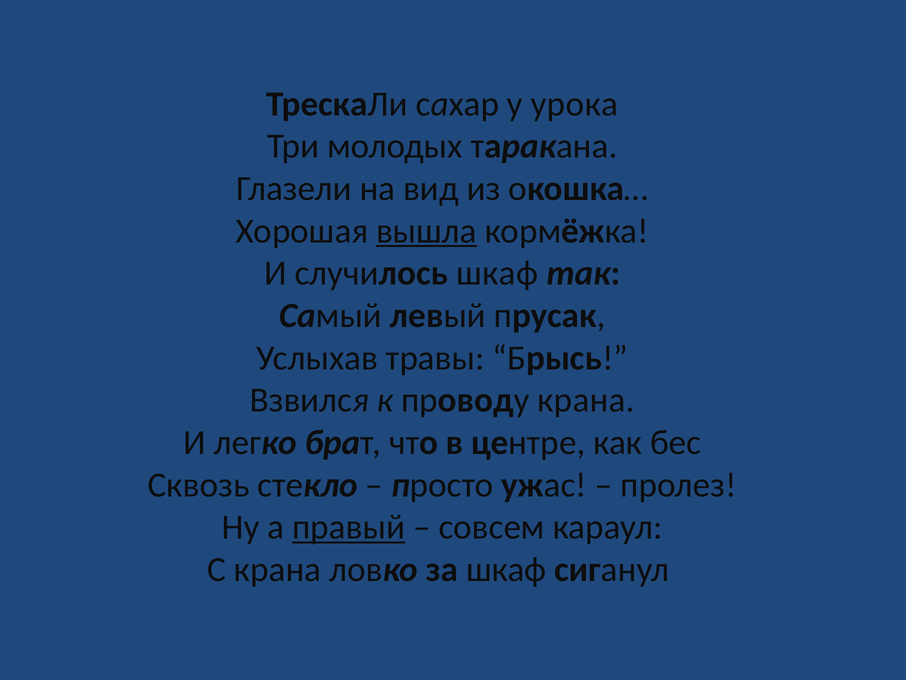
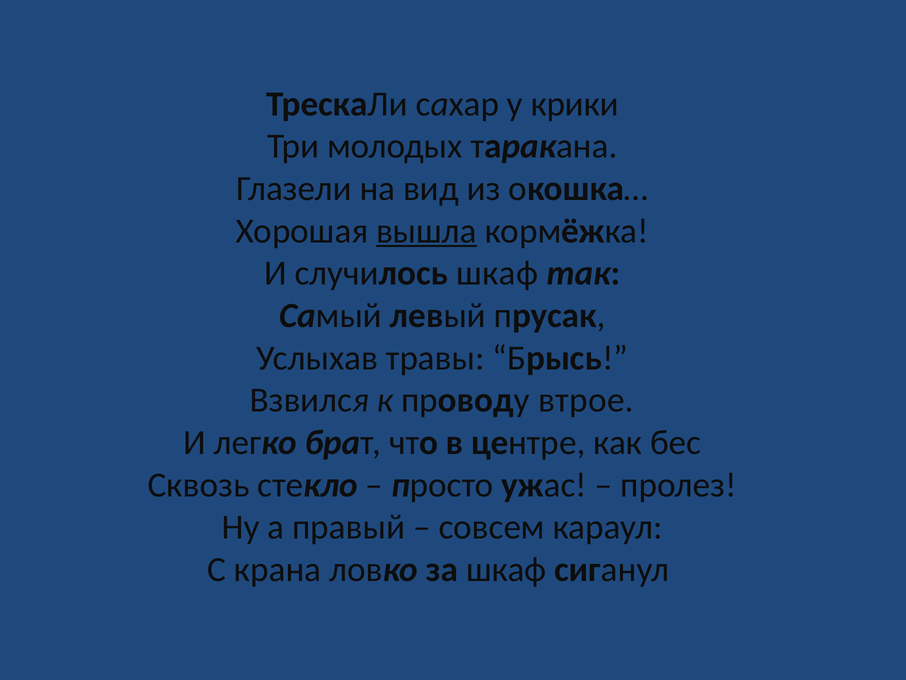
урока: урока -> крики (575, 104)
проводу крана: крана -> втрое (586, 400)
правый underline: present -> none (349, 527)
